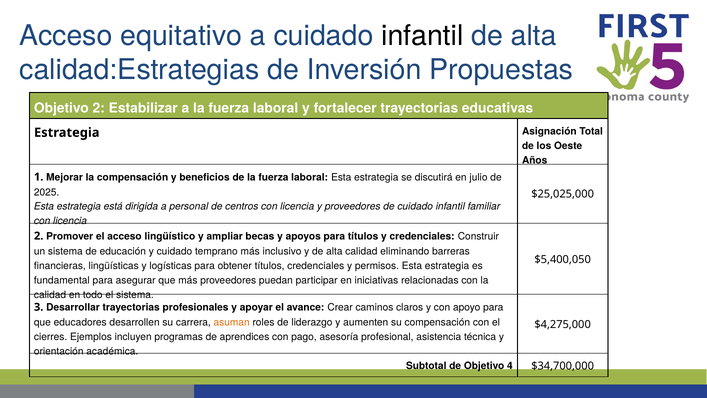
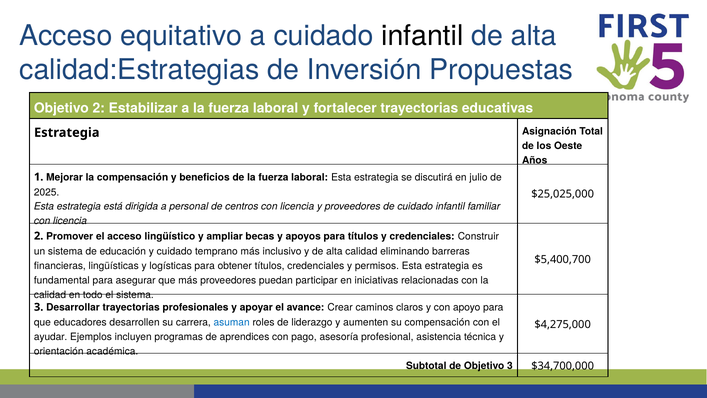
$5,400,050: $5,400,050 -> $5,400,700 (563, 259)
asuman colour: orange -> blue (232, 322)
cierres: cierres -> ayudar (51, 337)
Objetivo 4: 4 -> 3 (510, 366)
